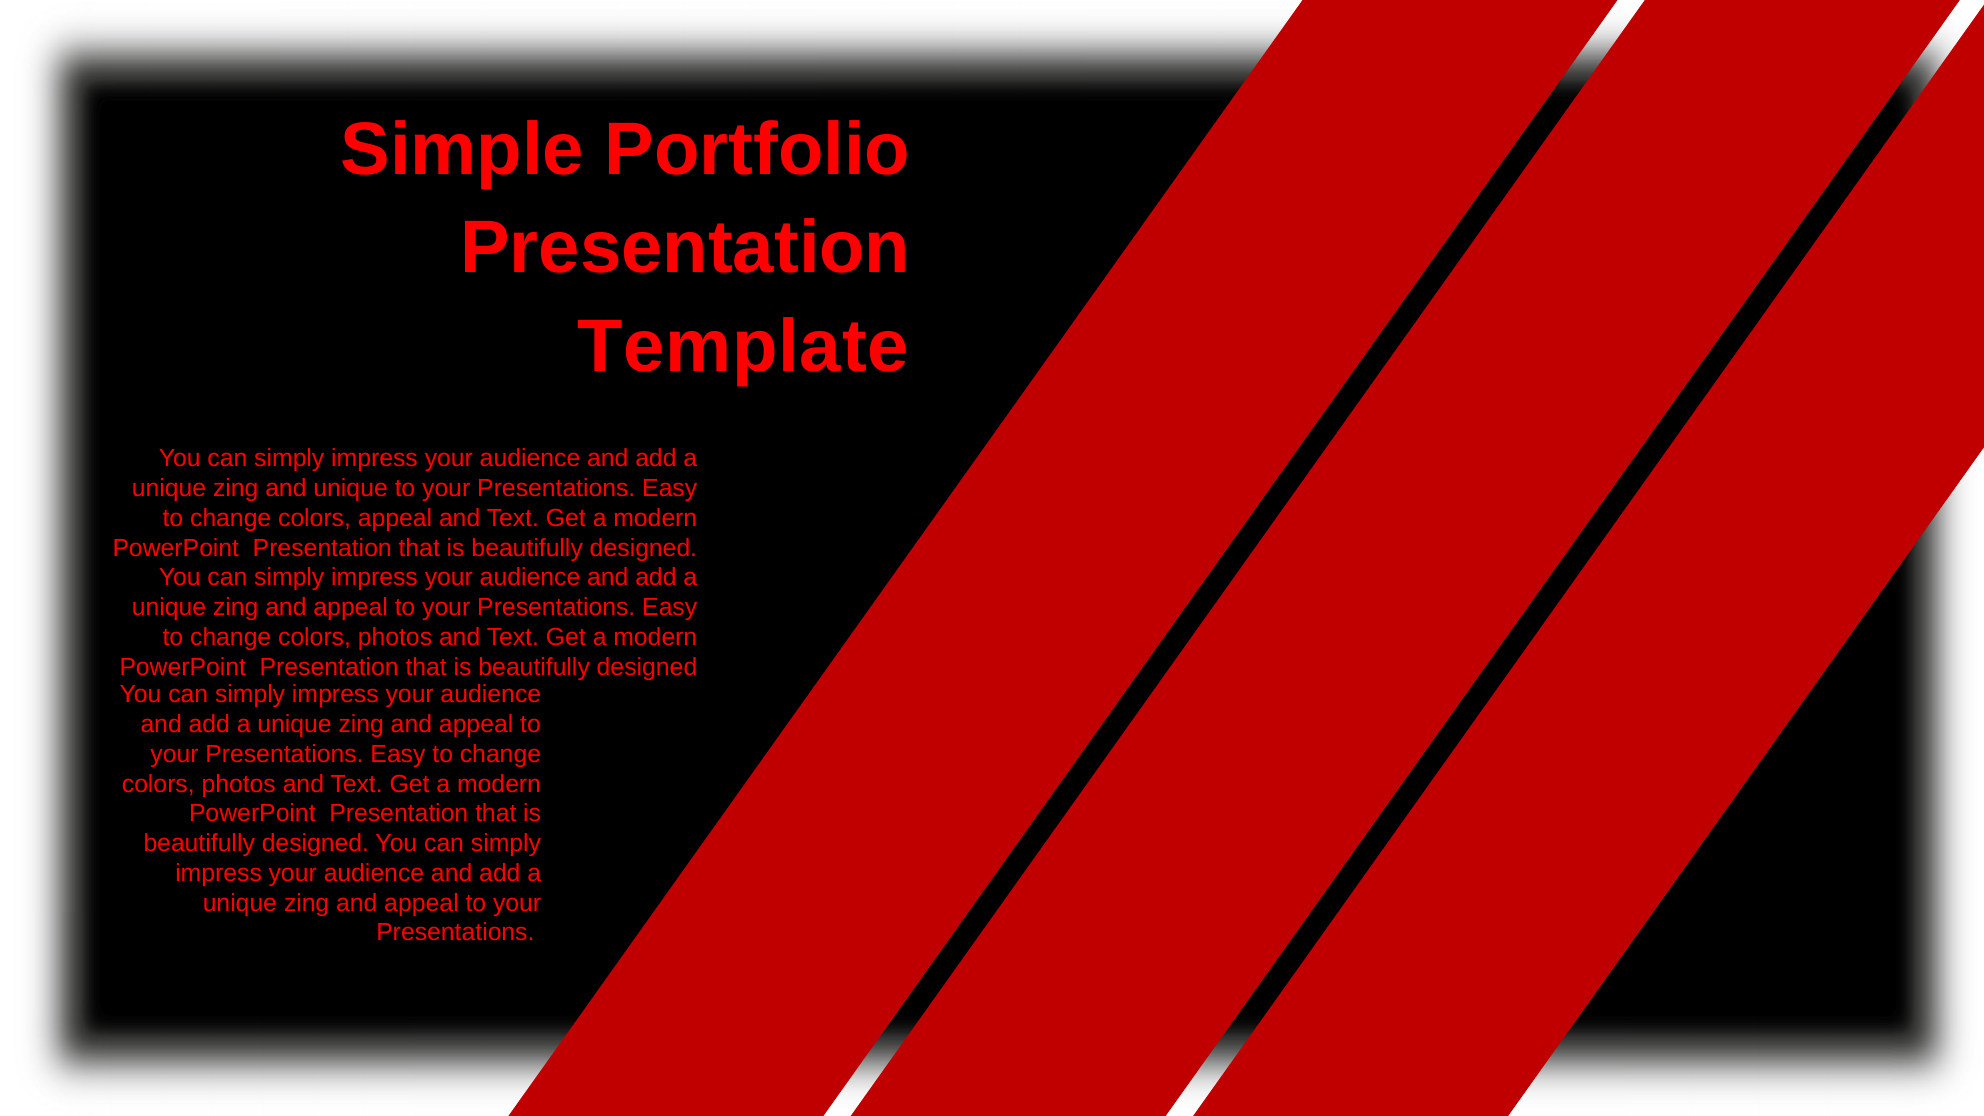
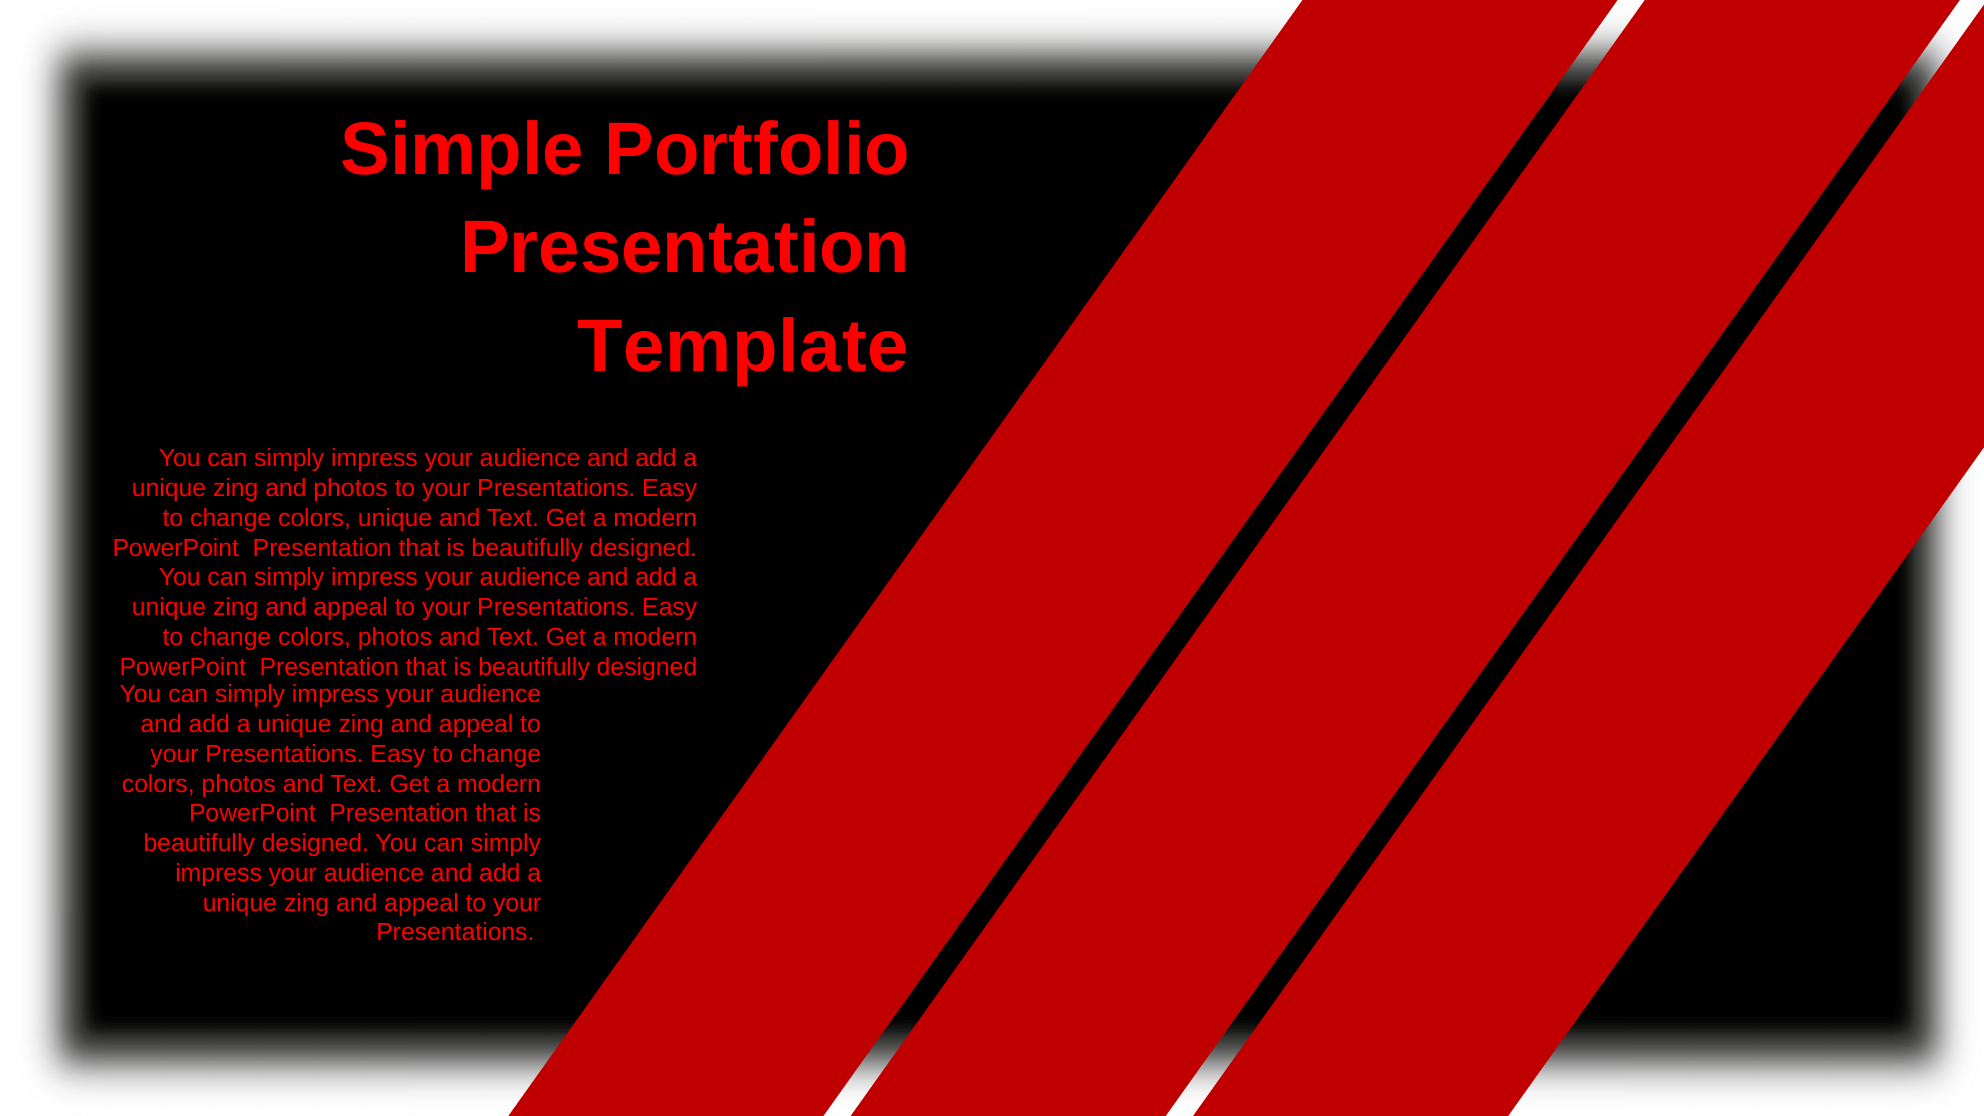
and unique: unique -> photos (351, 488)
colors appeal: appeal -> unique (395, 518)
